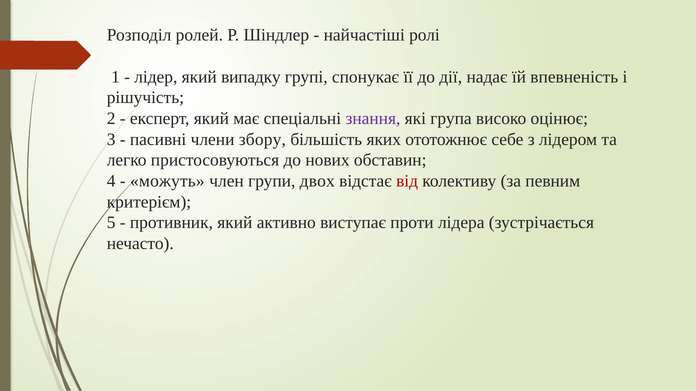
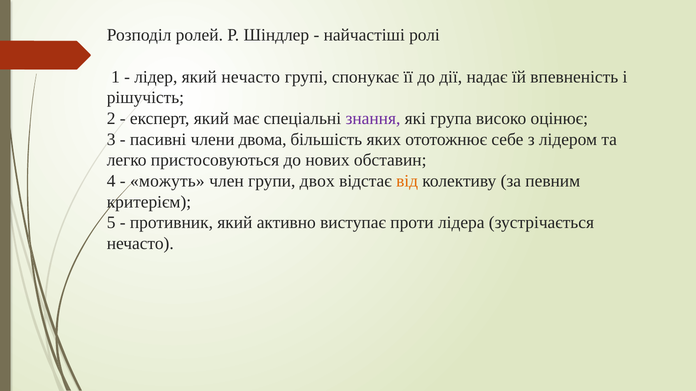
який випадку: випадку -> нечасто (251, 77)
збору: збору -> двома (263, 140)
від colour: red -> orange (407, 181)
